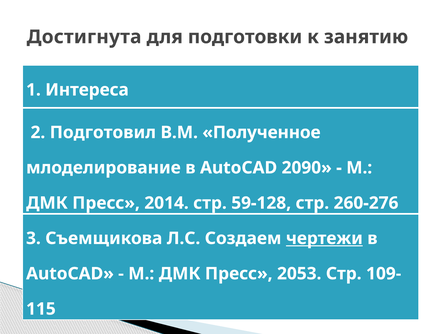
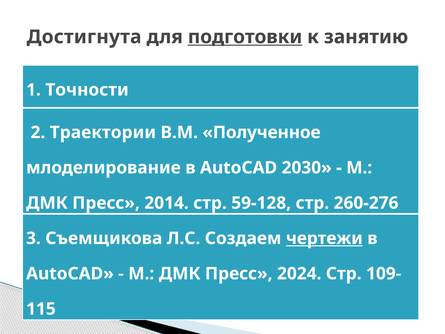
подготовки underline: none -> present (245, 37)
Интереса: Интереса -> Точности (87, 90)
Подготовил: Подготовил -> Траектории (103, 132)
2090: 2090 -> 2030 (307, 168)
2053: 2053 -> 2024 (299, 273)
